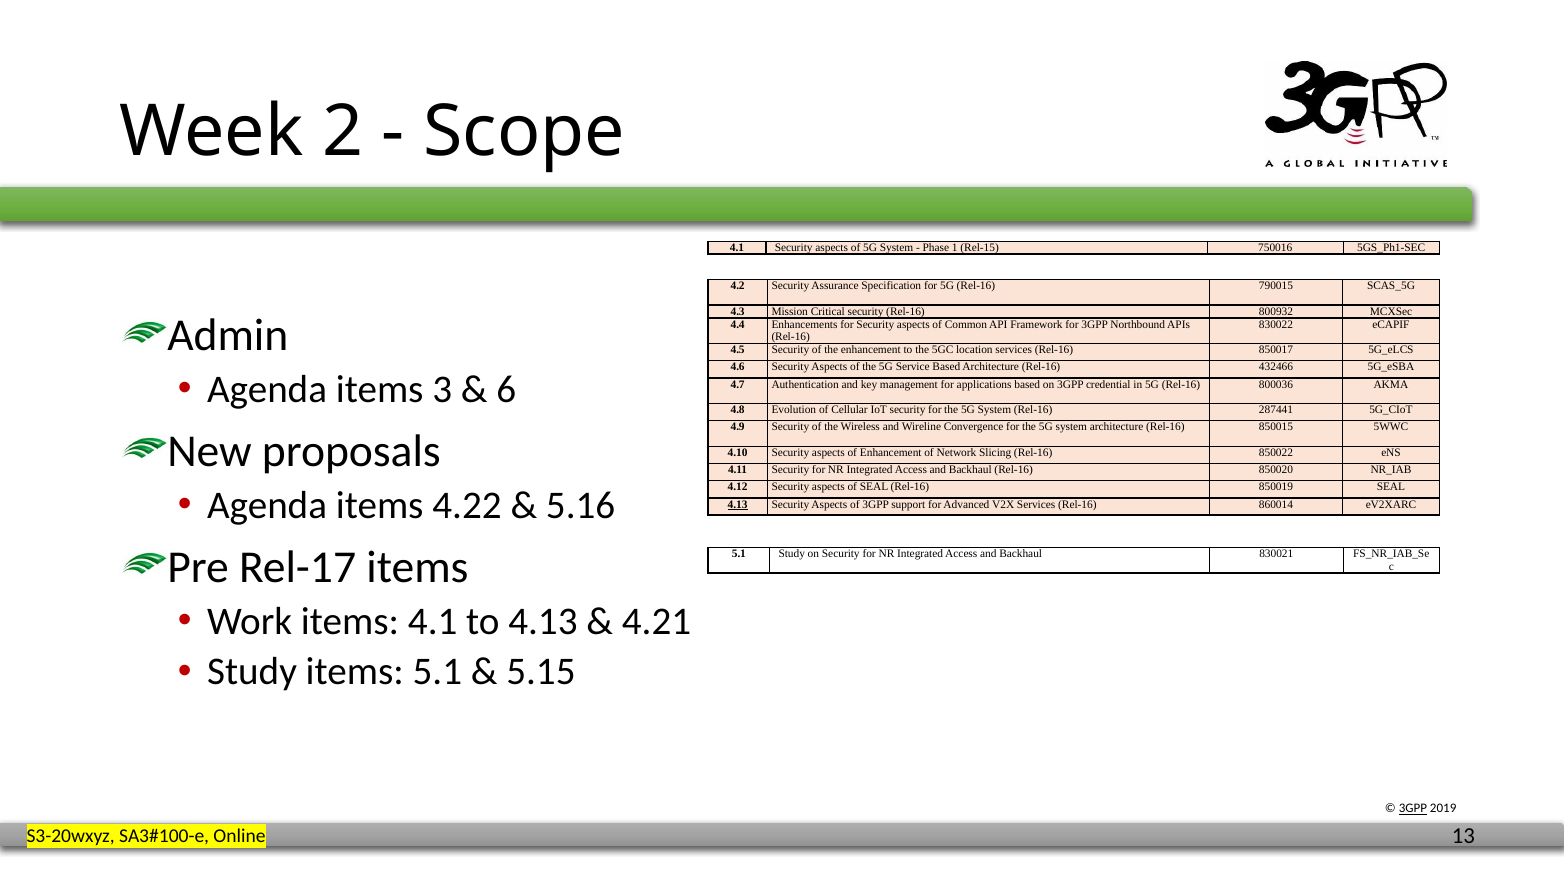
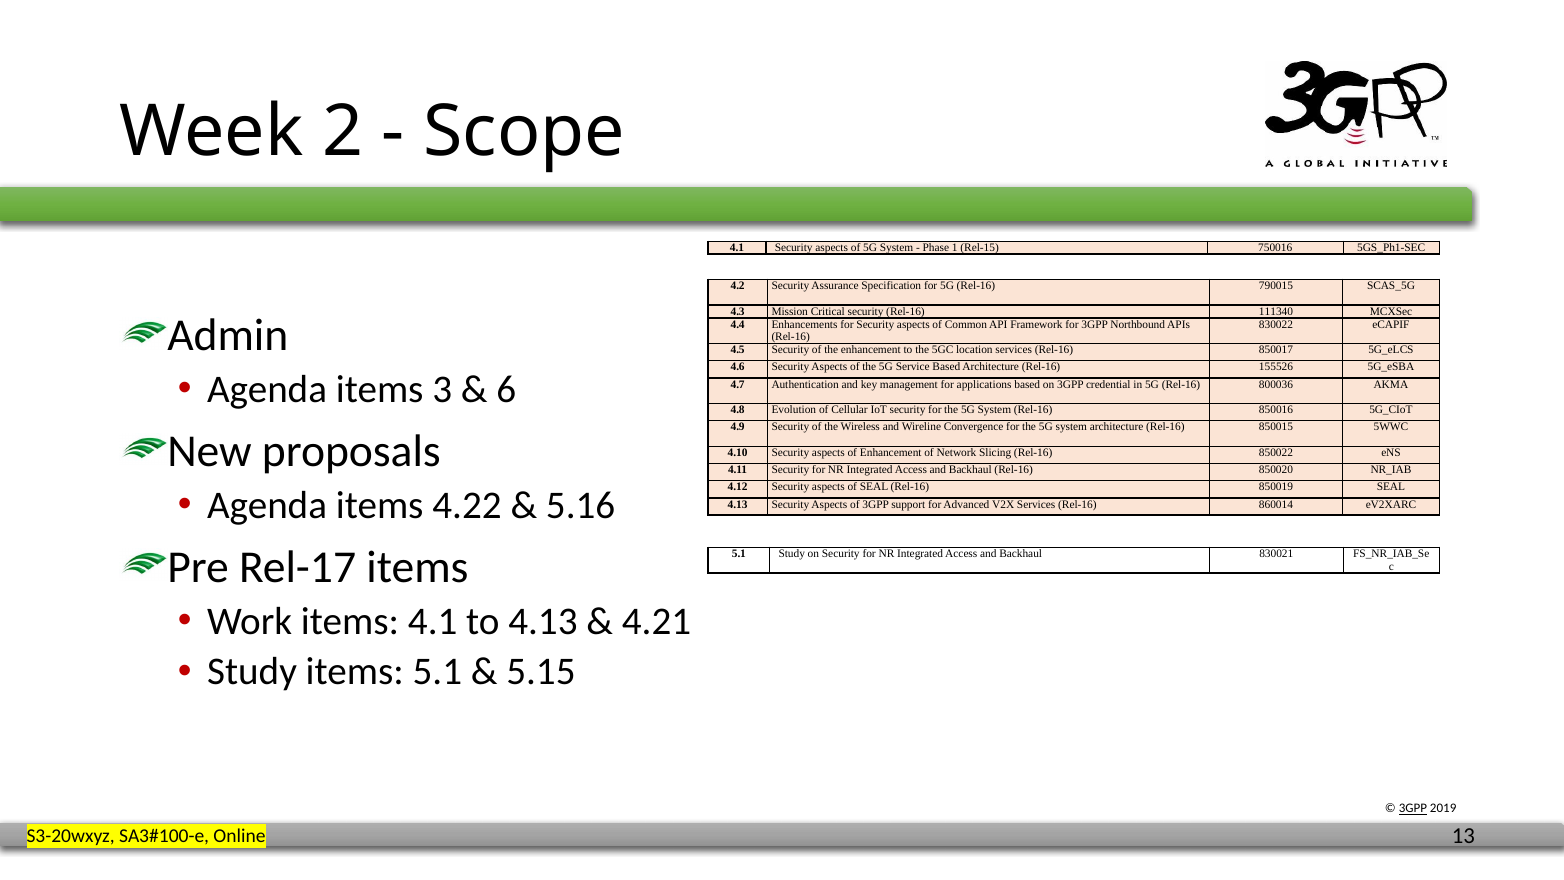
800932: 800932 -> 111340 (1276, 311)
432466: 432466 -> 155526 (1276, 367)
287441: 287441 -> 850016 (1276, 410)
4.13 underline: present -> none (738, 504)
